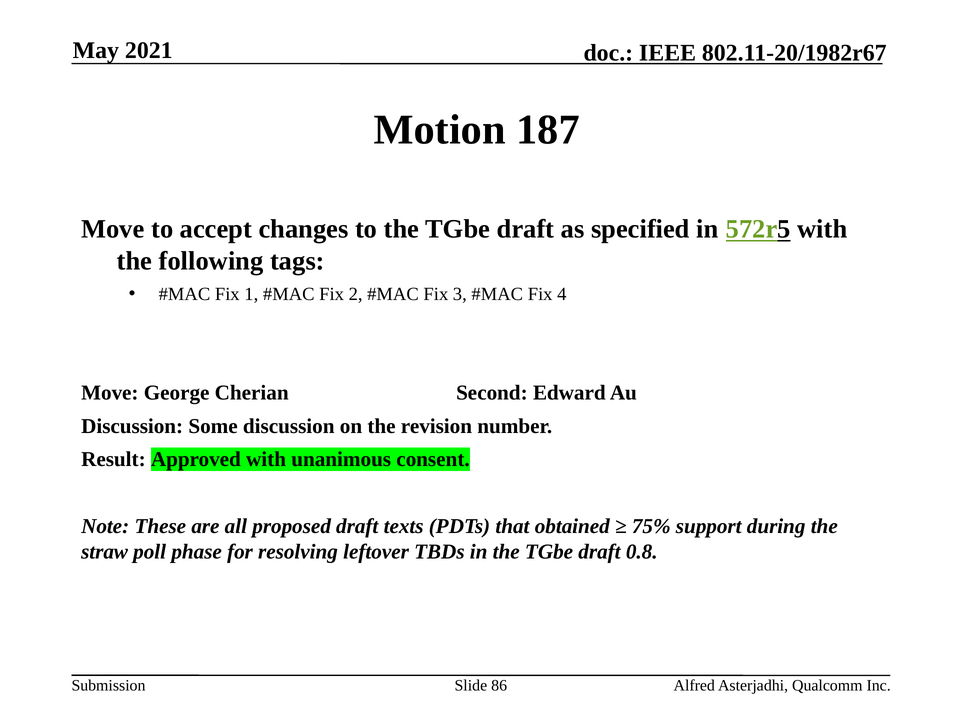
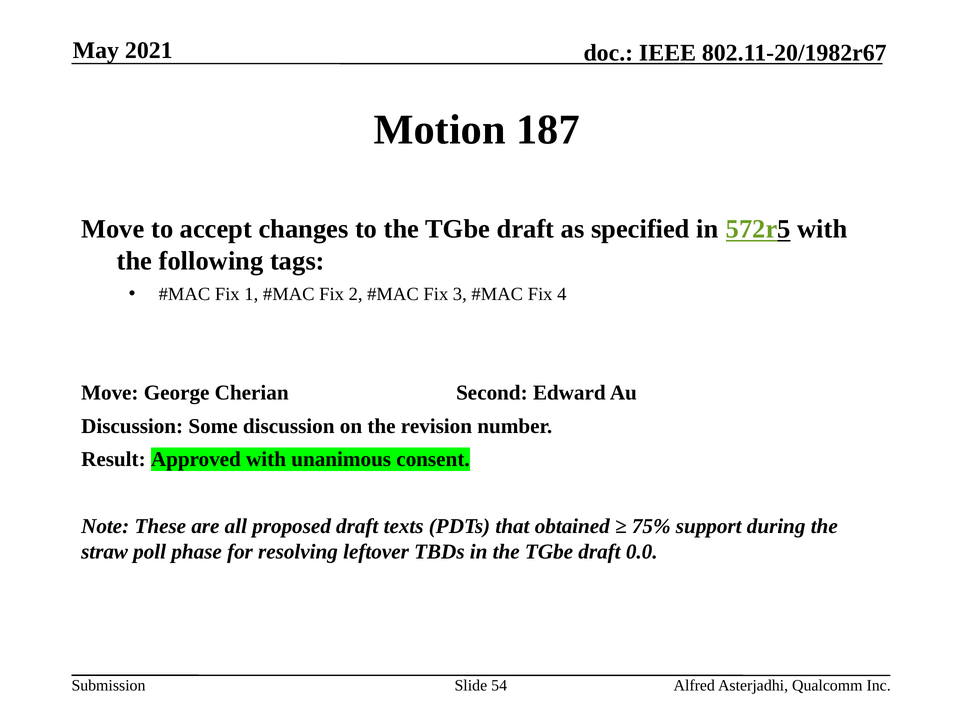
0.8: 0.8 -> 0.0 (642, 552)
86: 86 -> 54 (499, 686)
